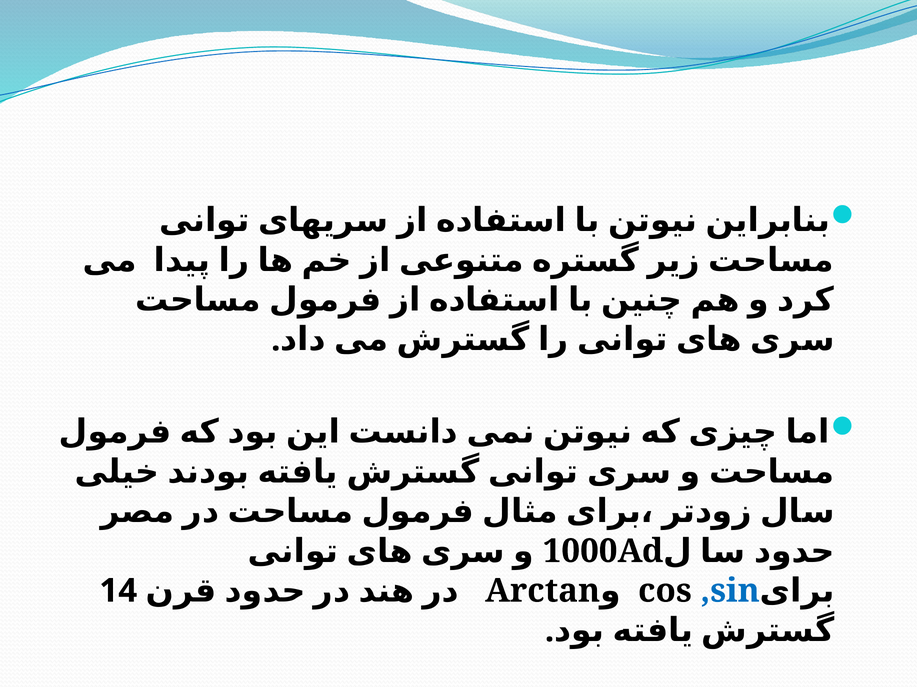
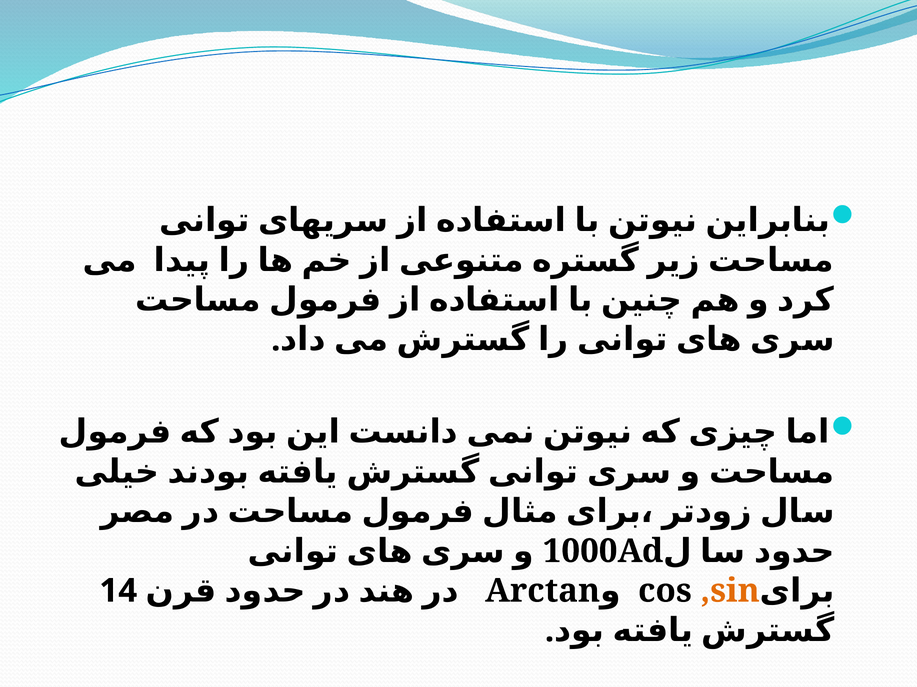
,sin colour: blue -> orange (730, 591)
